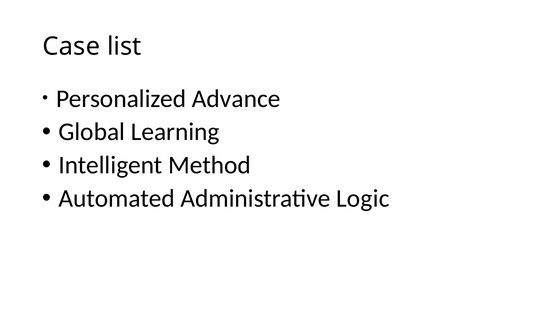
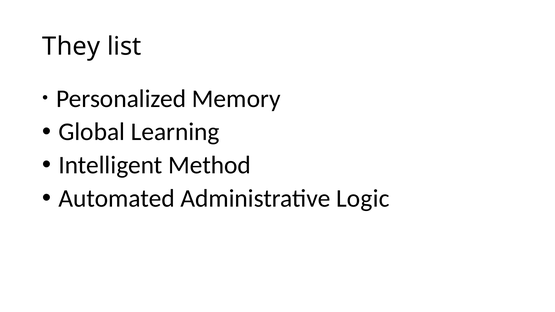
Case: Case -> They (71, 47)
Advance: Advance -> Memory (236, 99)
